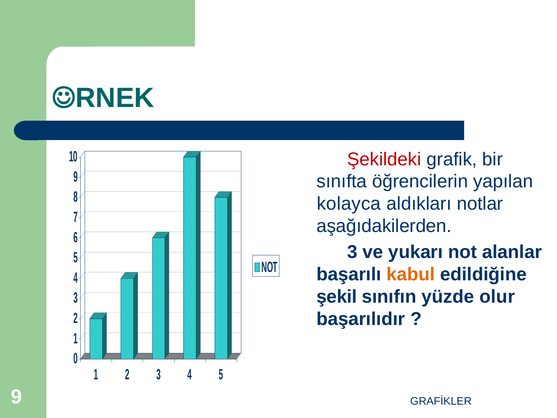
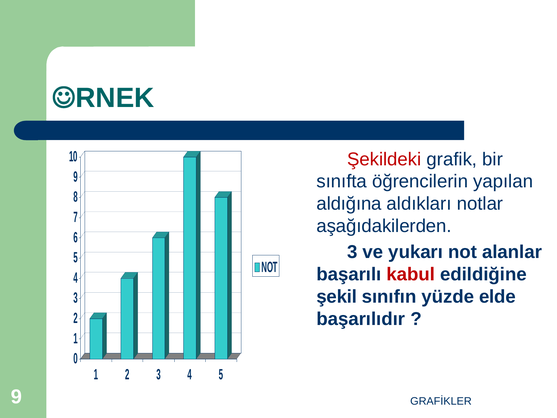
kolayca: kolayca -> aldığına (349, 204)
kabul colour: orange -> red (411, 274)
olur: olur -> elde (497, 297)
